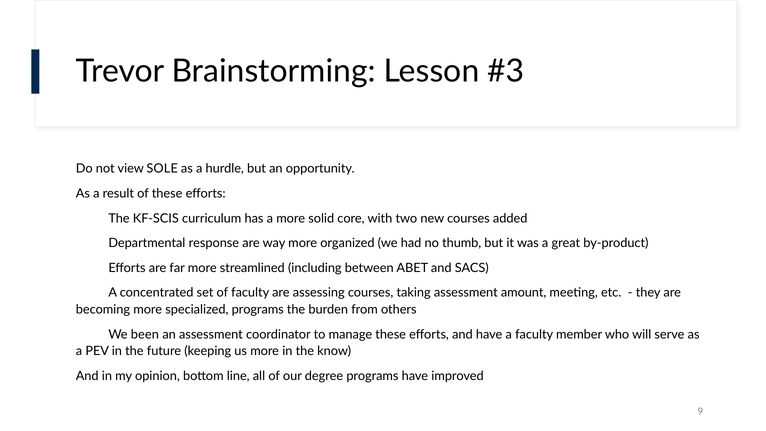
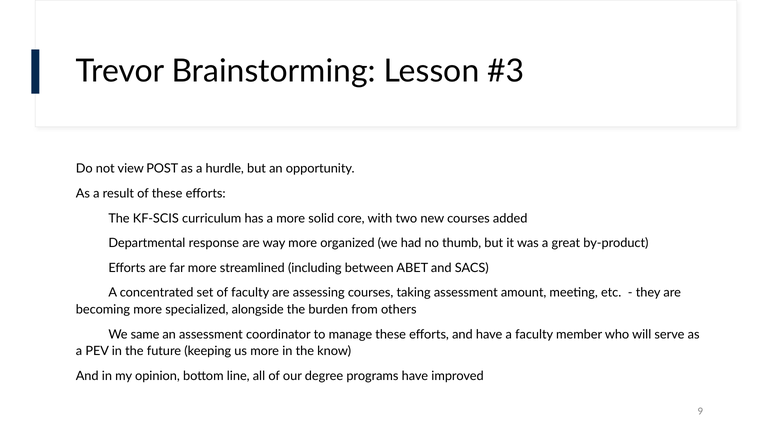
SOLE: SOLE -> POST (162, 169)
specialized programs: programs -> alongside (258, 310)
been: been -> same (145, 334)
